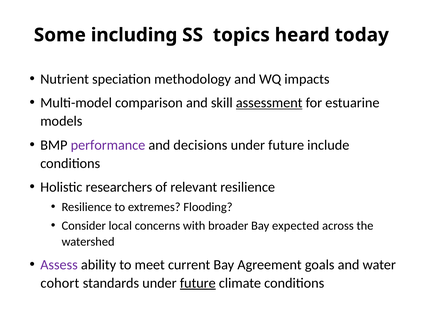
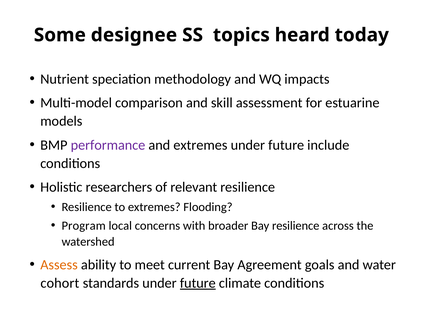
including: including -> designee (134, 35)
assessment underline: present -> none (269, 103)
and decisions: decisions -> extremes (200, 145)
Consider: Consider -> Program (84, 225)
Bay expected: expected -> resilience (296, 225)
Assess colour: purple -> orange (59, 264)
